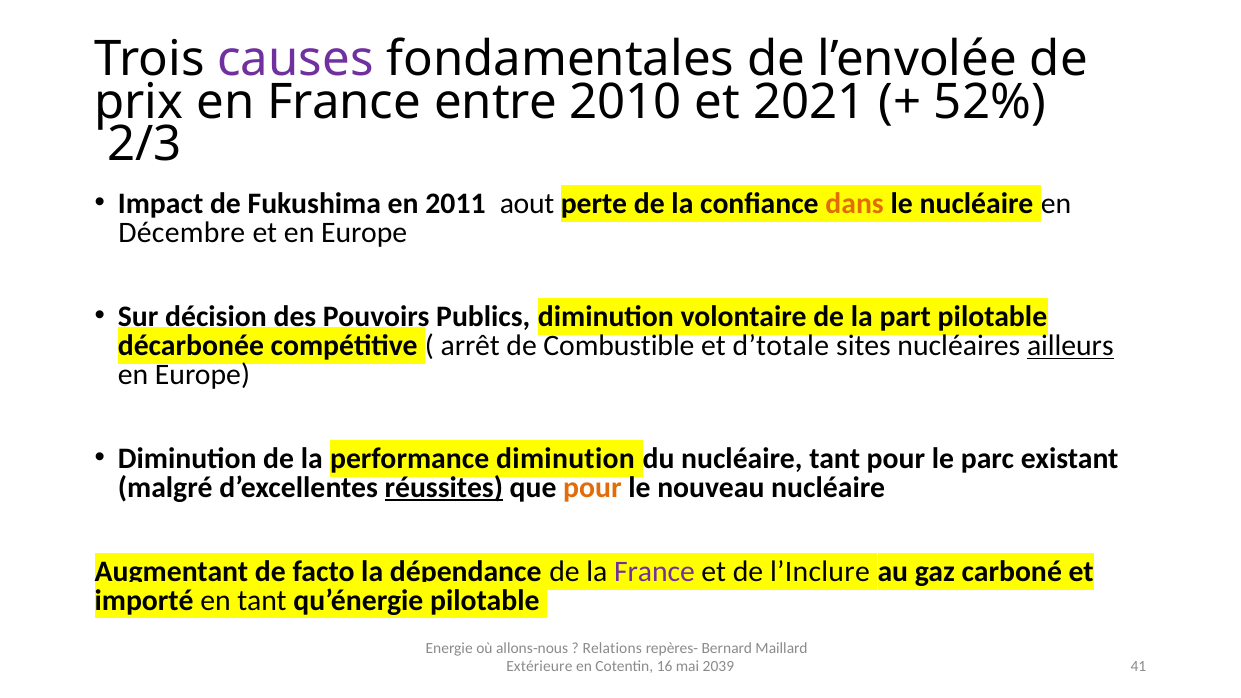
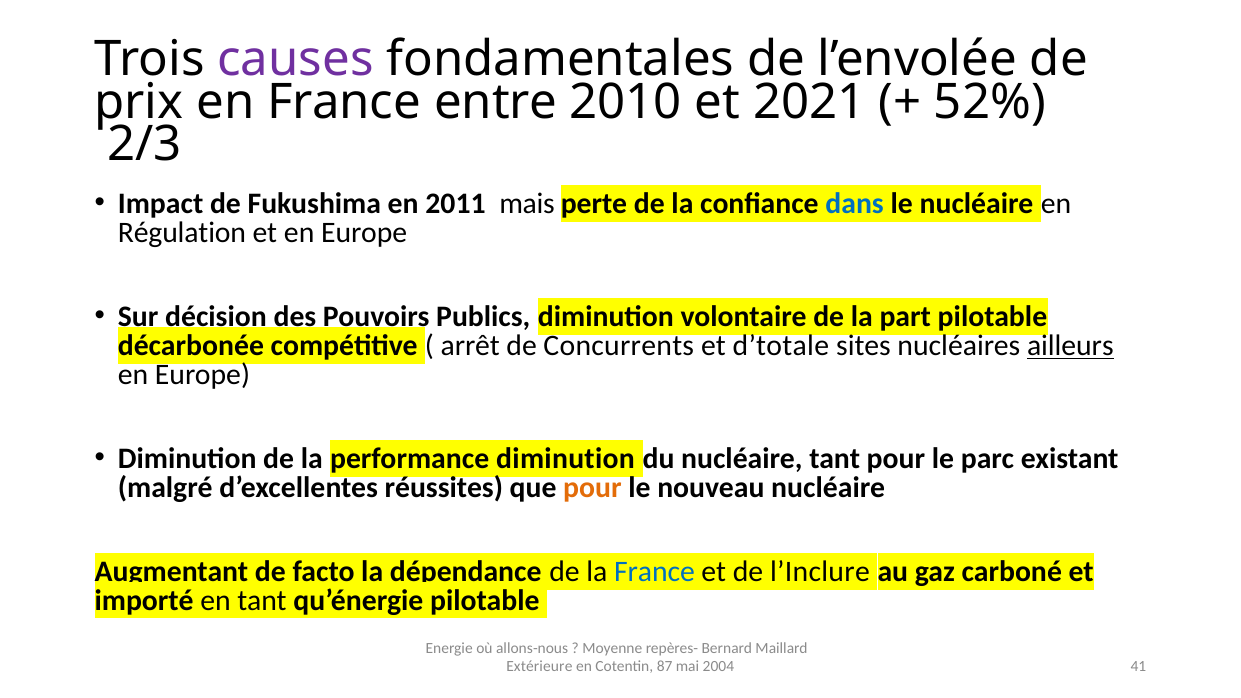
aout: aout -> mais (527, 204)
dans colour: orange -> blue (855, 204)
Décembre: Décembre -> Régulation (182, 233)
Combustible: Combustible -> Concurrents (619, 346)
réussites underline: present -> none (444, 488)
France colour: purple -> blue (654, 572)
Relations: Relations -> Moyenne (612, 648)
16: 16 -> 87 (665, 667)
2039: 2039 -> 2004 (718, 667)
